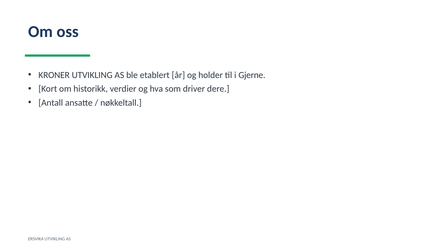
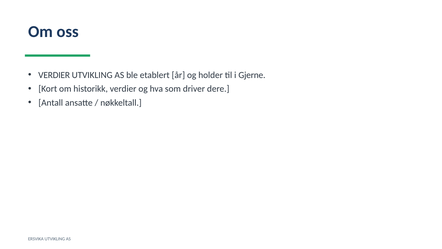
KRONER: KRONER -> VERDIER (54, 75)
